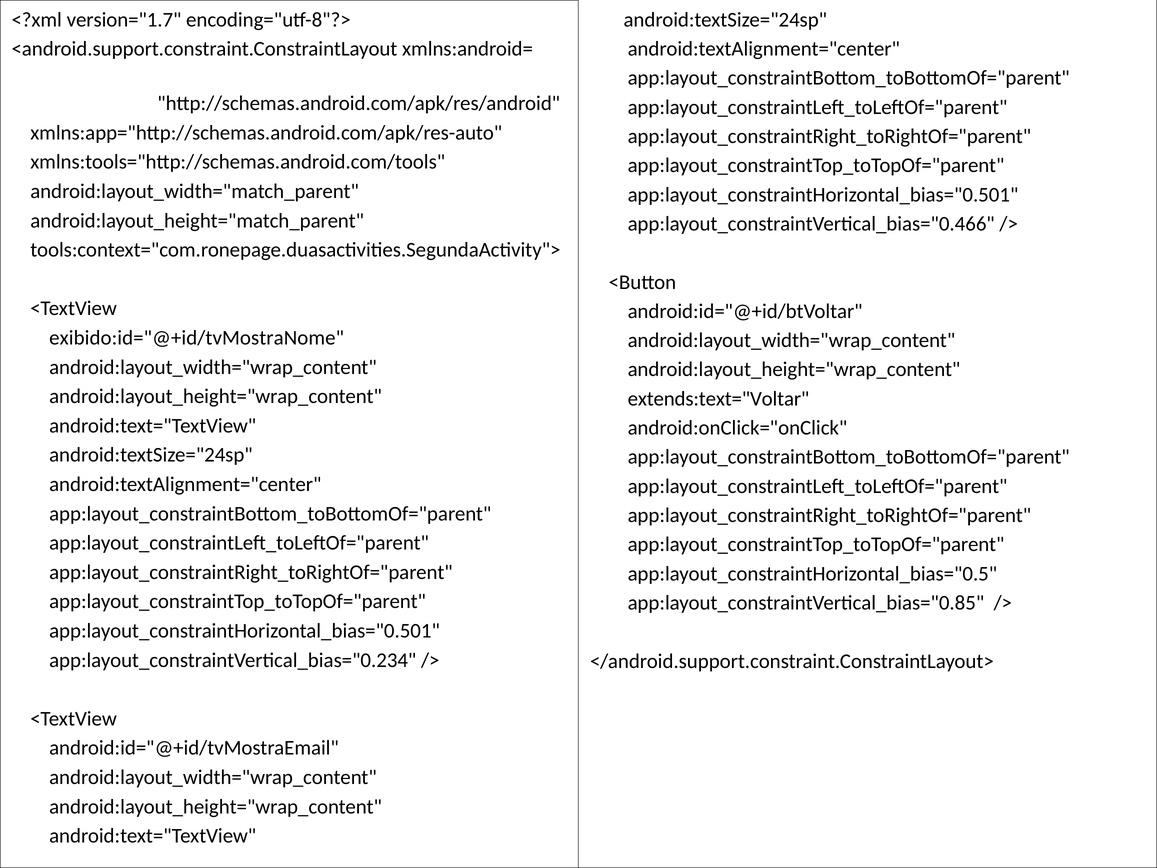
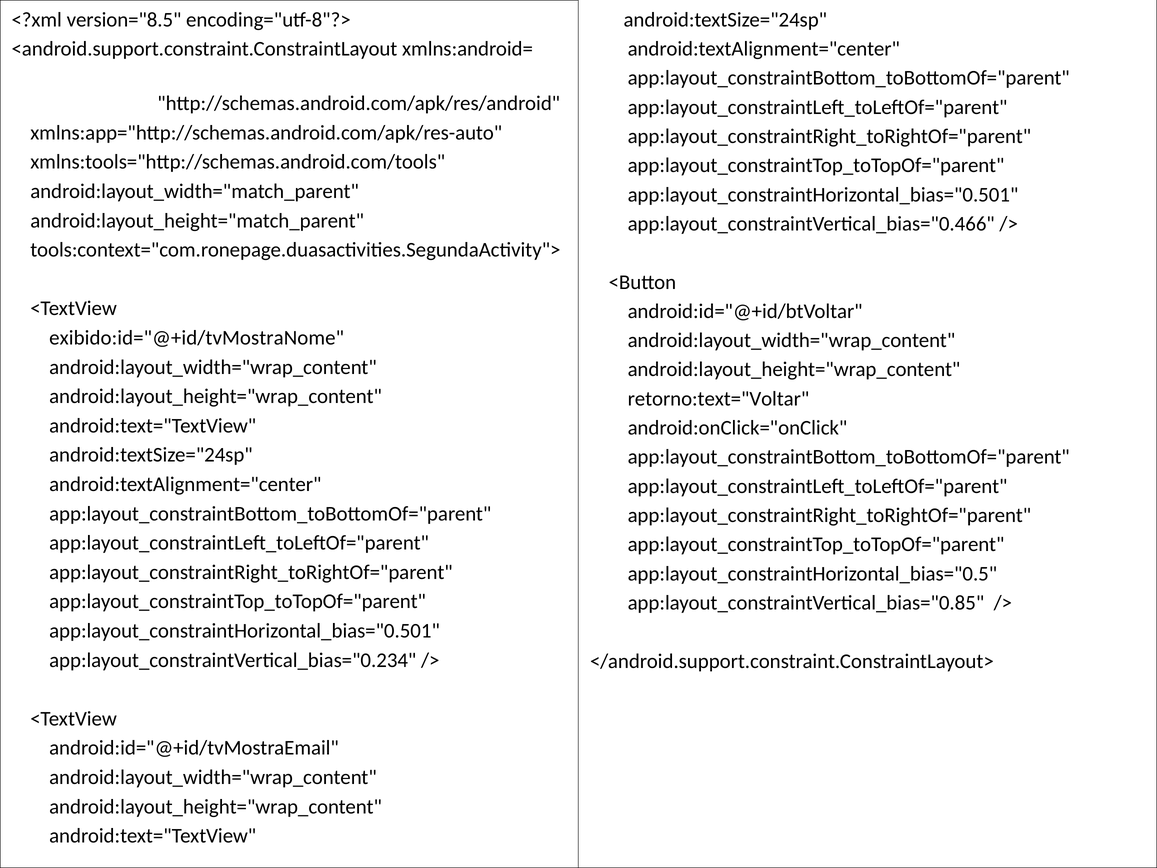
version="1.7: version="1.7 -> version="8.5 (124, 20)
extends:text="Voltar: extends:text="Voltar -> retorno:text="Voltar (718, 399)
